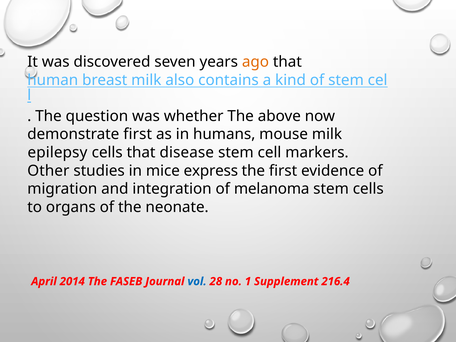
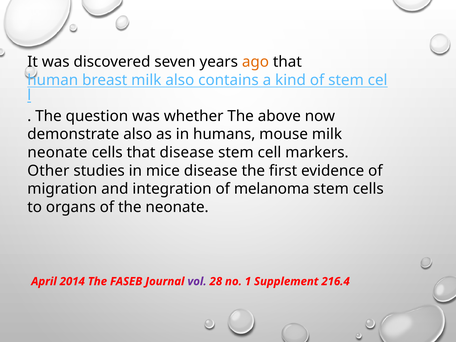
demonstrate first: first -> also (138, 134)
epilepsy: epilepsy -> neonate (57, 152)
mice express: express -> disease (211, 171)
vol colour: blue -> purple (197, 281)
